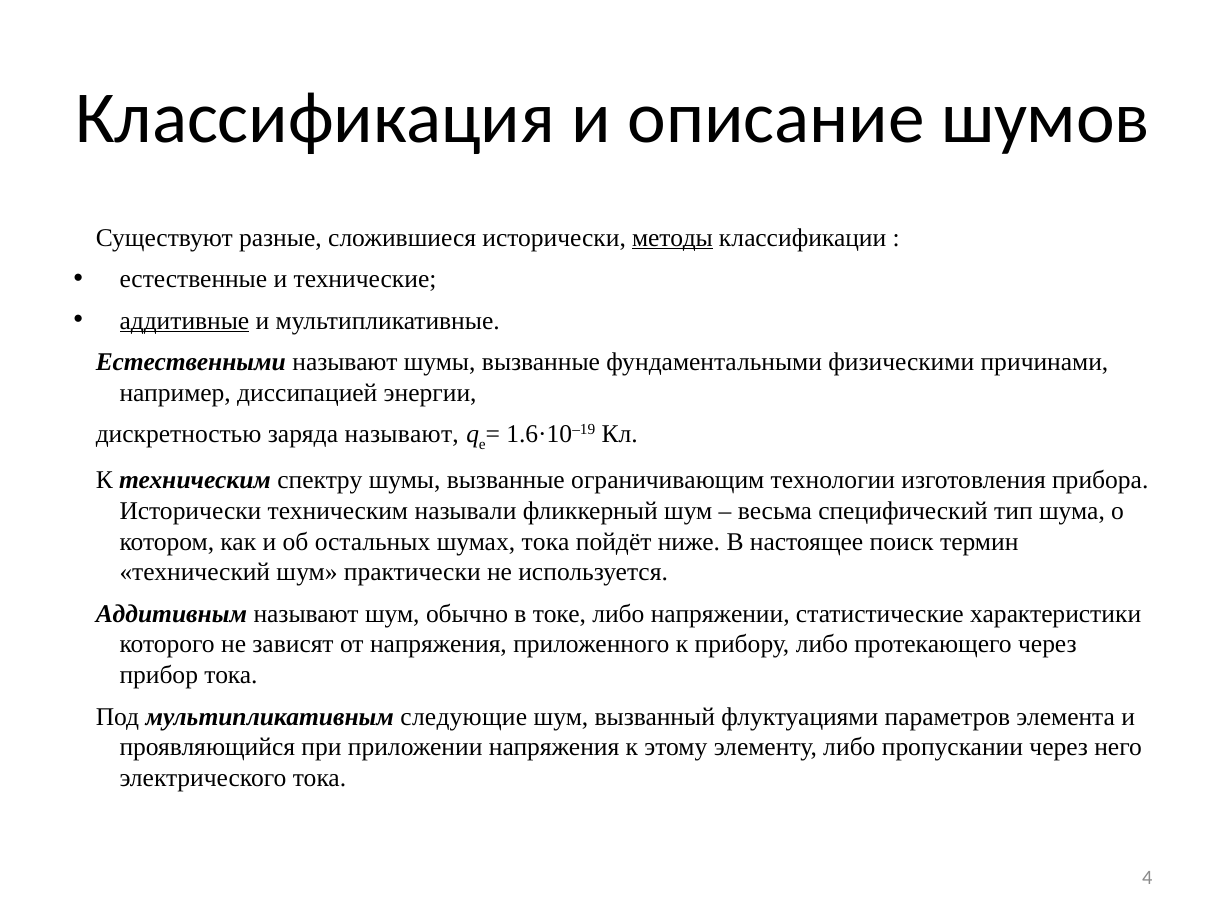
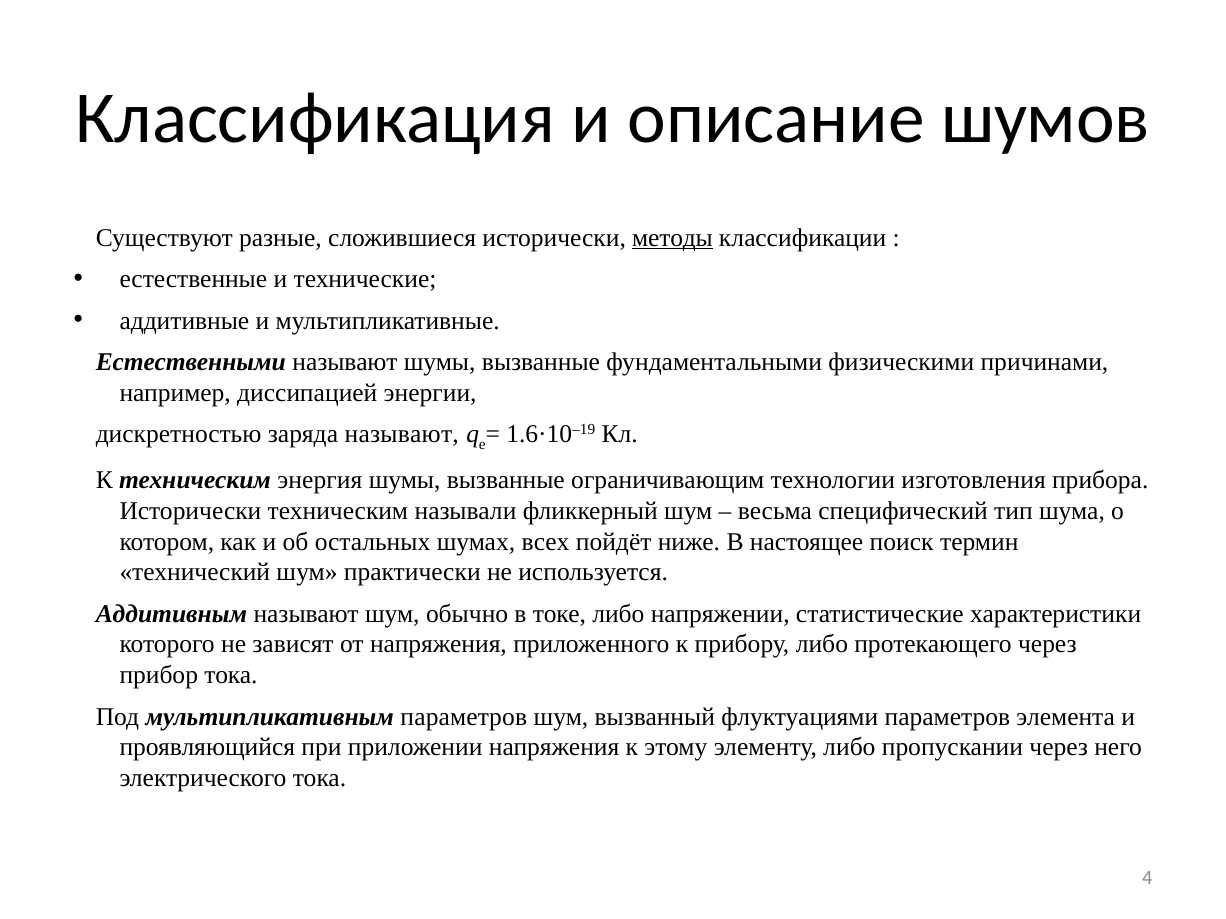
аддитивные underline: present -> none (184, 321)
спектру: спектру -> энергия (320, 481)
шумах тока: тока -> всех (546, 542)
мультипликативным следующие: следующие -> параметров (464, 717)
